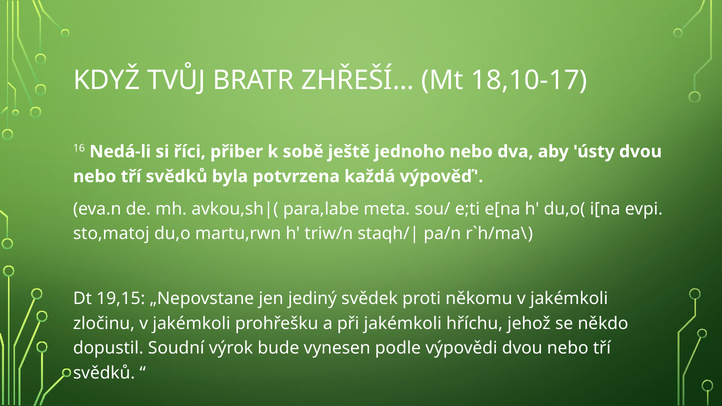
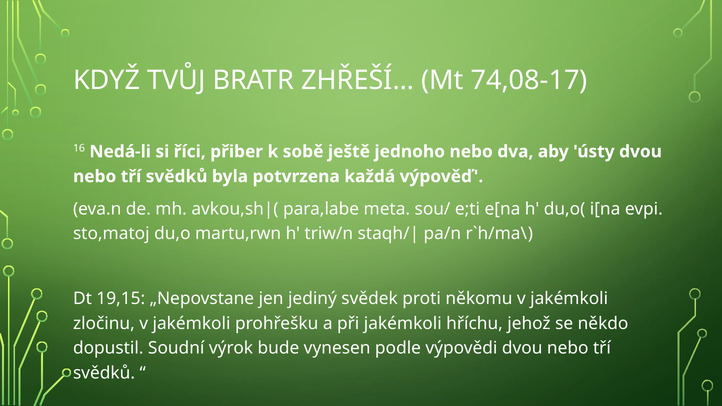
18,10-17: 18,10-17 -> 74,08-17 (529, 80)
